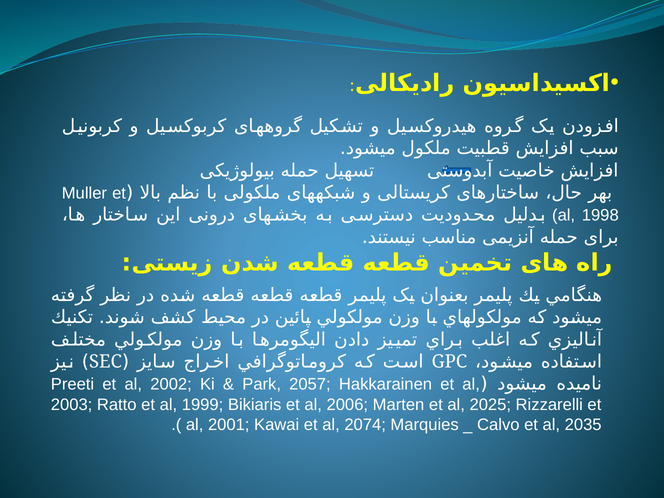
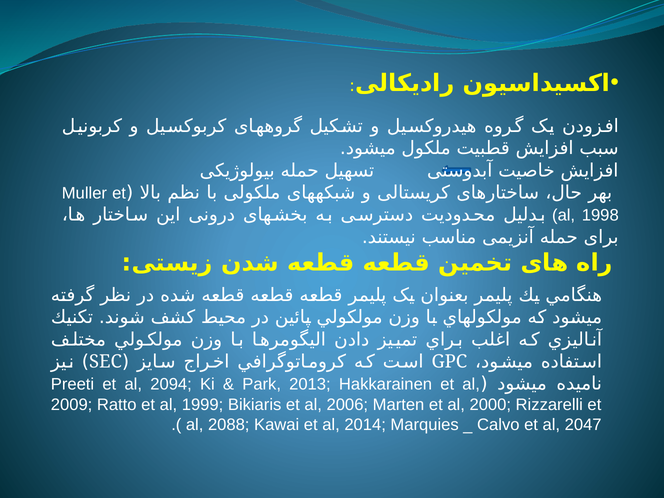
2002: 2002 -> 2094 (171, 384)
2057: 2057 -> 2013 (310, 384)
2003: 2003 -> 2009 (72, 405)
2025: 2025 -> 2000 (490, 405)
2001: 2001 -> 2088 (229, 425)
2074: 2074 -> 2014 (365, 425)
2035: 2035 -> 2047 (583, 425)
